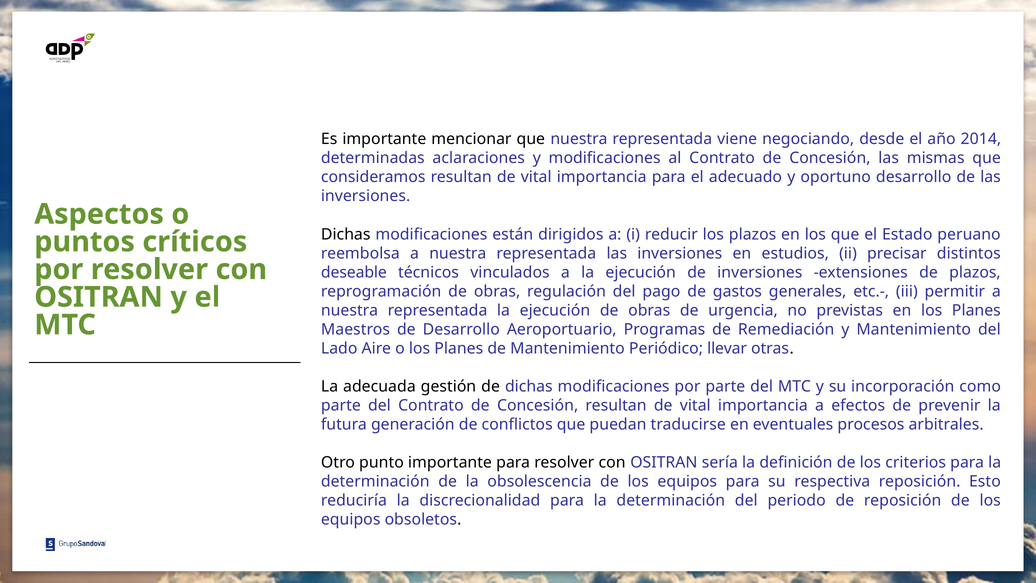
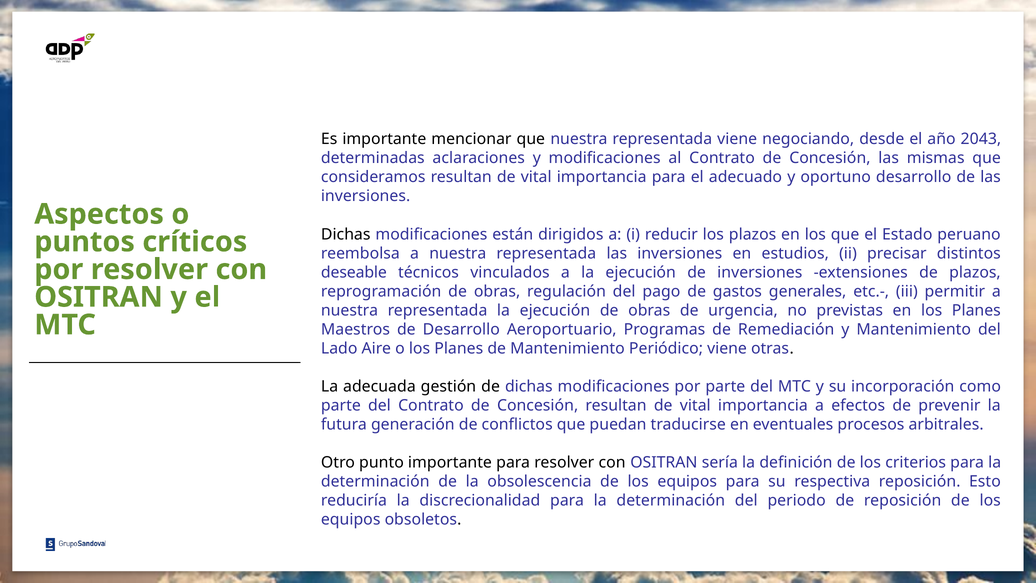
2014: 2014 -> 2043 (981, 139)
Periódico llevar: llevar -> viene (727, 348)
